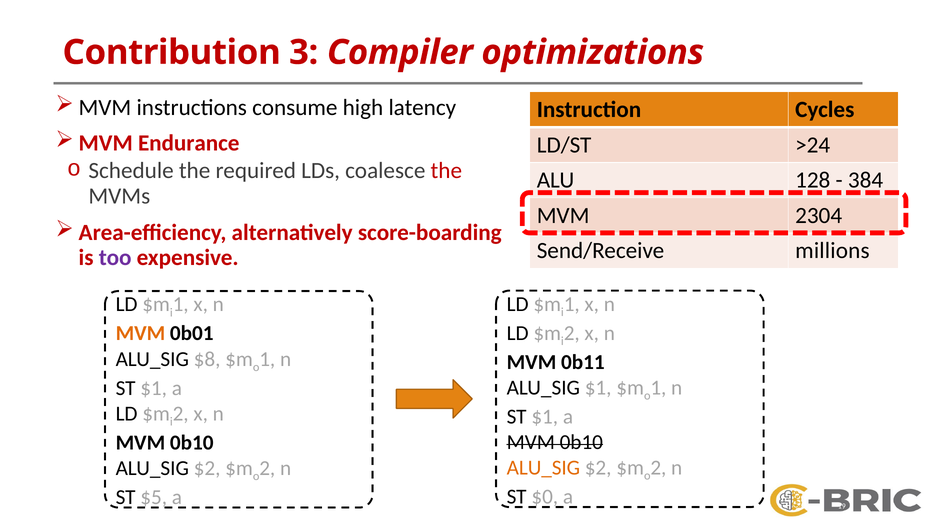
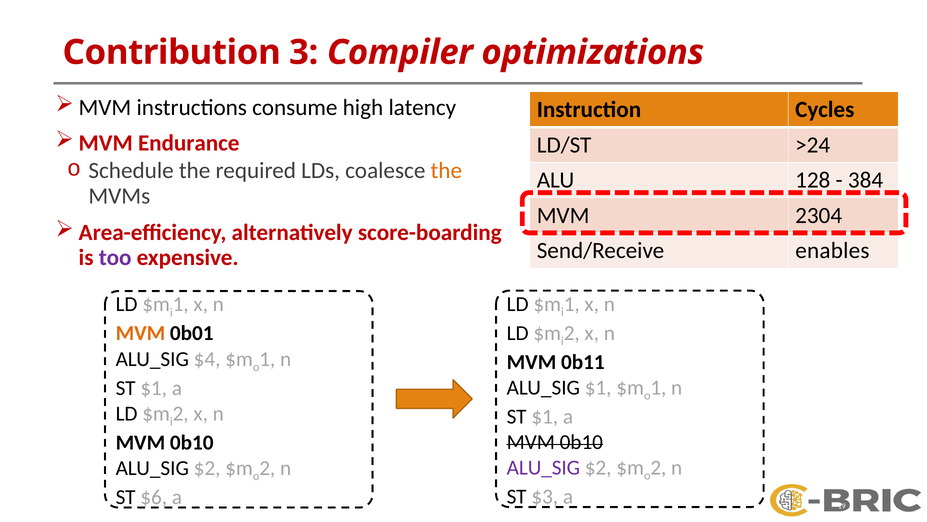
the colour: red -> orange (446, 171)
millions: millions -> enables (832, 251)
$8: $8 -> $4 (207, 359)
ALU_SIG colour: orange -> purple (543, 467)
$0: $0 -> $3 (545, 496)
$5: $5 -> $6 (154, 497)
